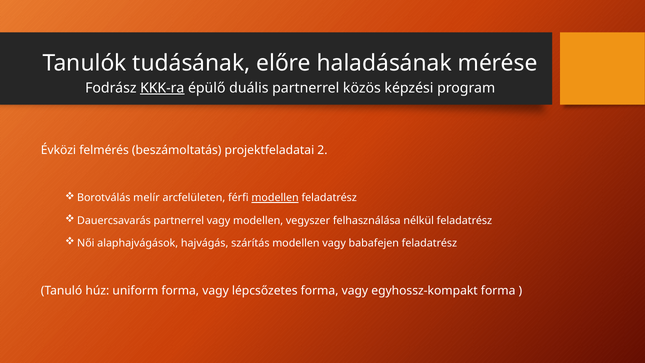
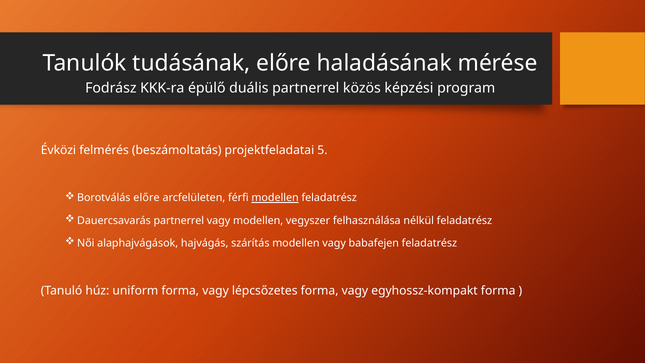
KKK-ra underline: present -> none (162, 88)
2: 2 -> 5 (322, 150)
Borotválás melír: melír -> előre (146, 198)
